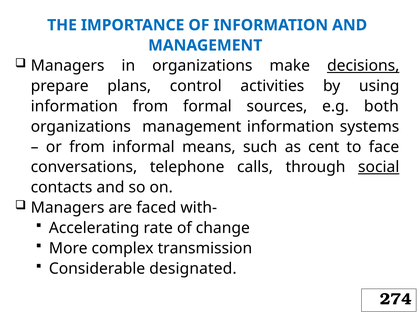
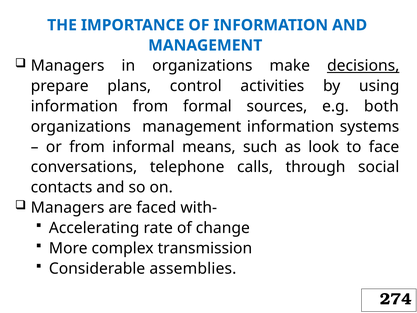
cent: cent -> look (324, 147)
social underline: present -> none (379, 167)
designated: designated -> assemblies (193, 268)
